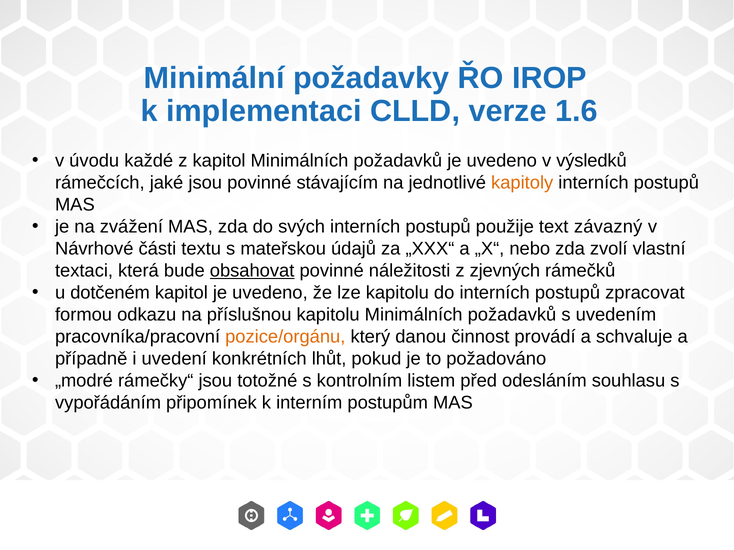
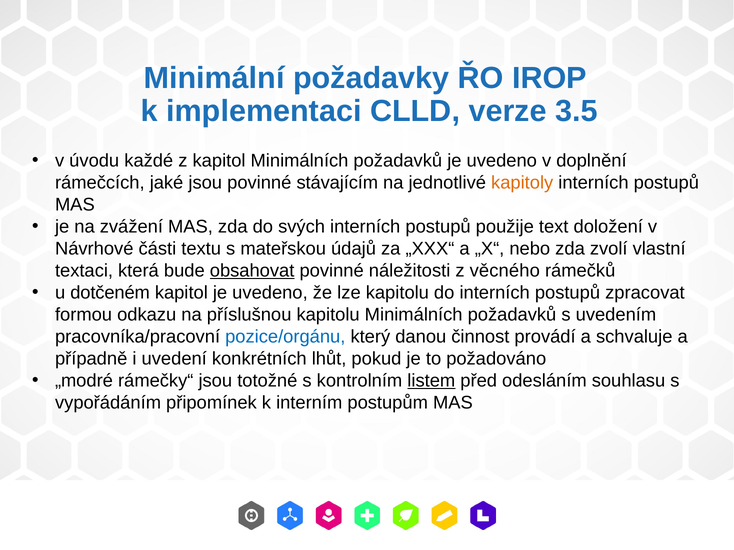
1.6: 1.6 -> 3.5 (576, 111)
výsledků: výsledků -> doplnění (591, 161)
závazný: závazný -> doložení (608, 227)
zjevných: zjevných -> věcného (505, 271)
pozice/orgánu colour: orange -> blue (285, 337)
listem underline: none -> present (431, 381)
